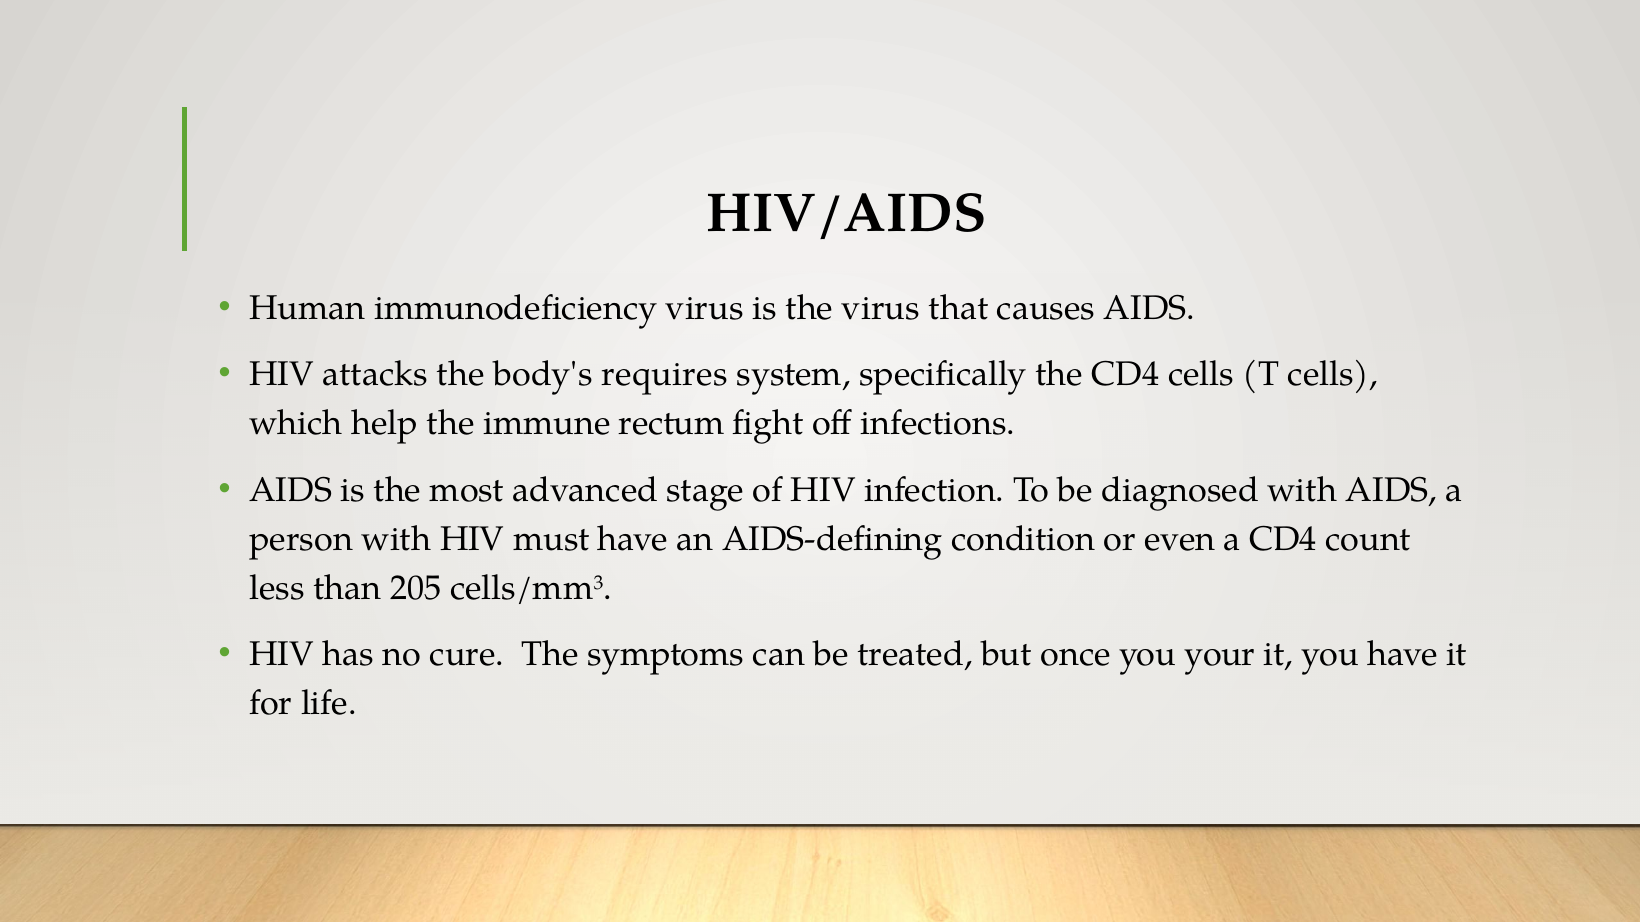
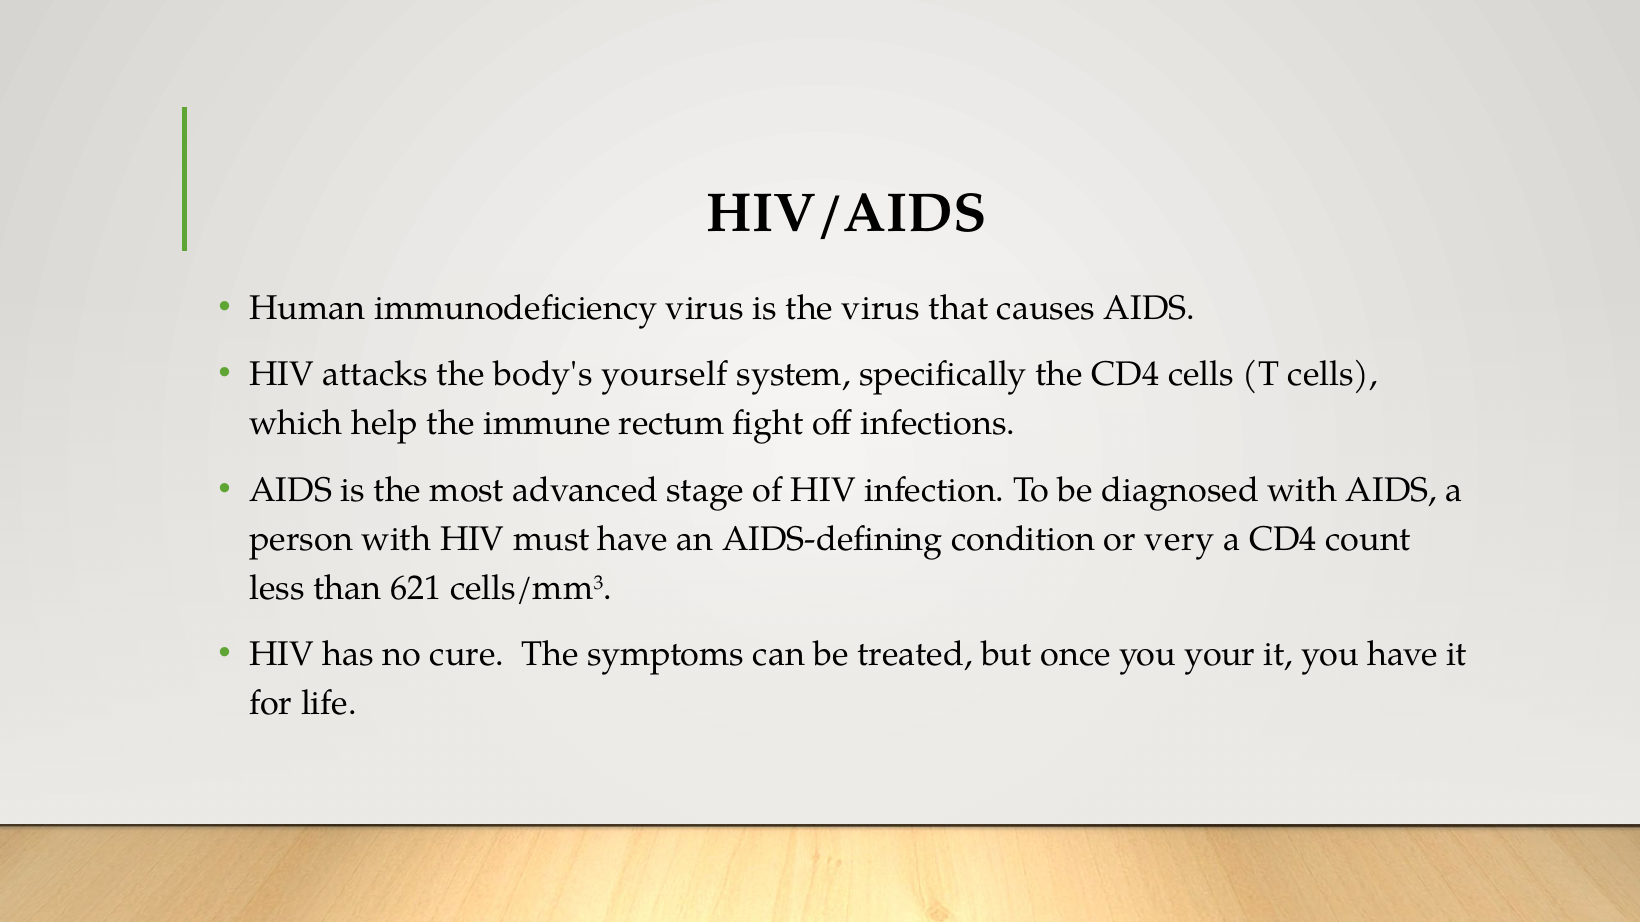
requires: requires -> yourself (665, 375)
even: even -> very (1180, 539)
205: 205 -> 621 (416, 589)
